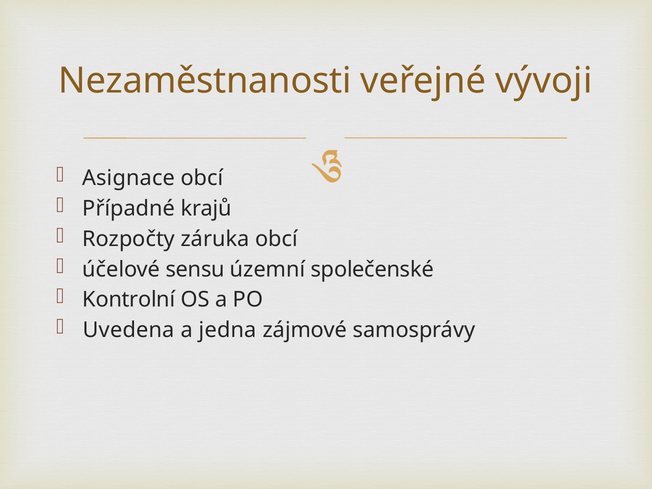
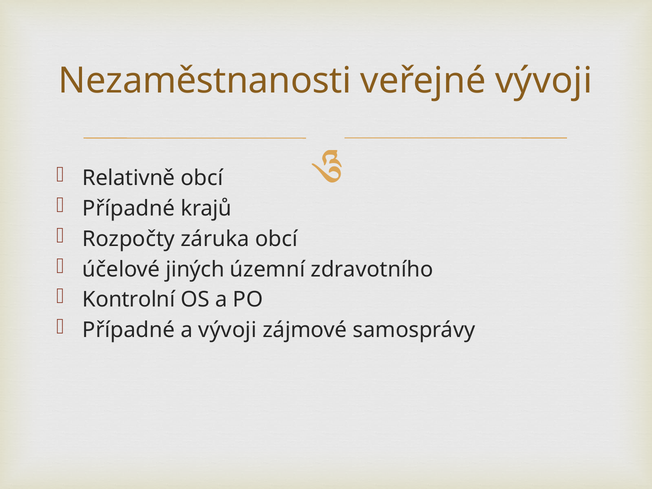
Asignace: Asignace -> Relativně (129, 178)
sensu: sensu -> jiných (195, 269)
společenské: společenské -> zdravotního (372, 269)
Uvedena: Uvedena -> Případné (129, 330)
a jedna: jedna -> vývoji (228, 330)
